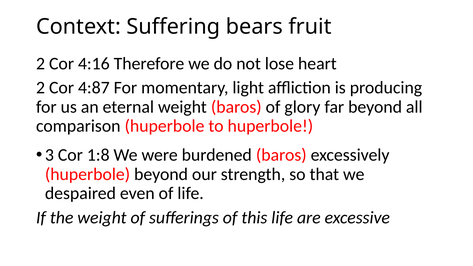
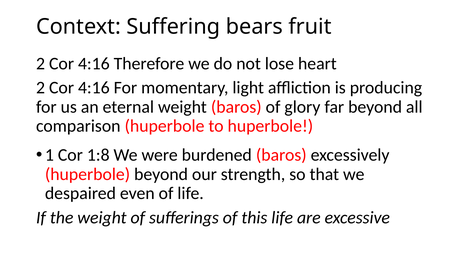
4:87: 4:87 -> 4:16 (94, 88)
3: 3 -> 1 (49, 155)
